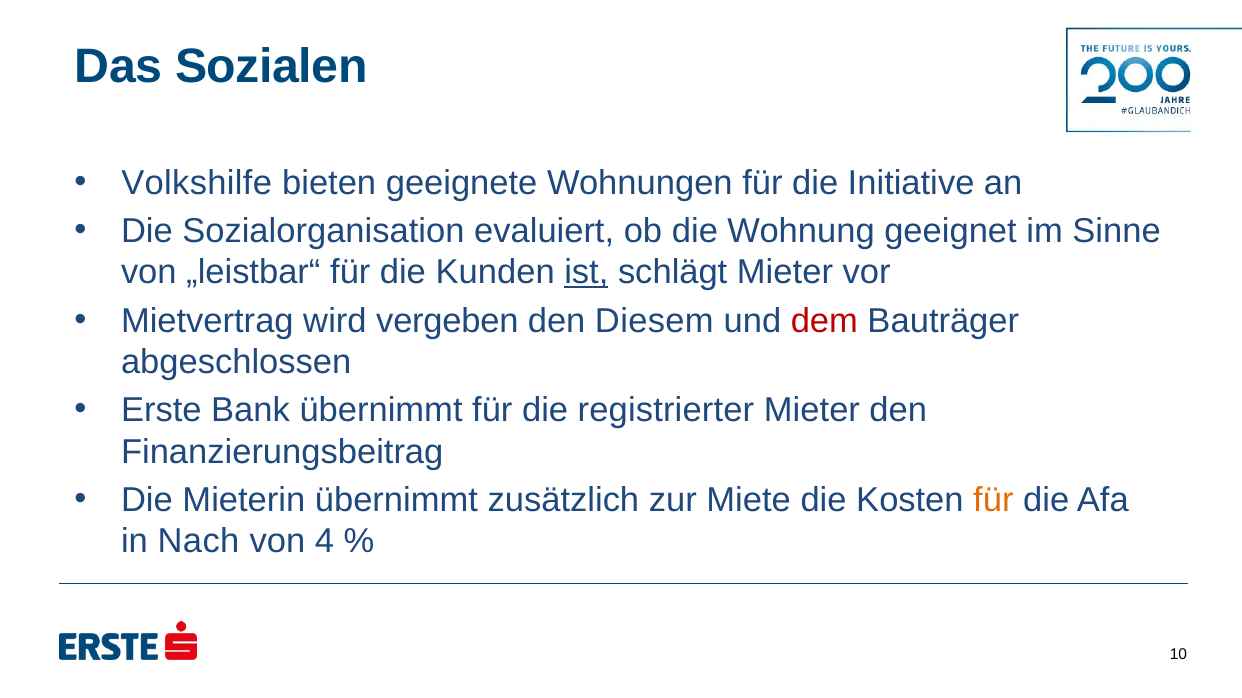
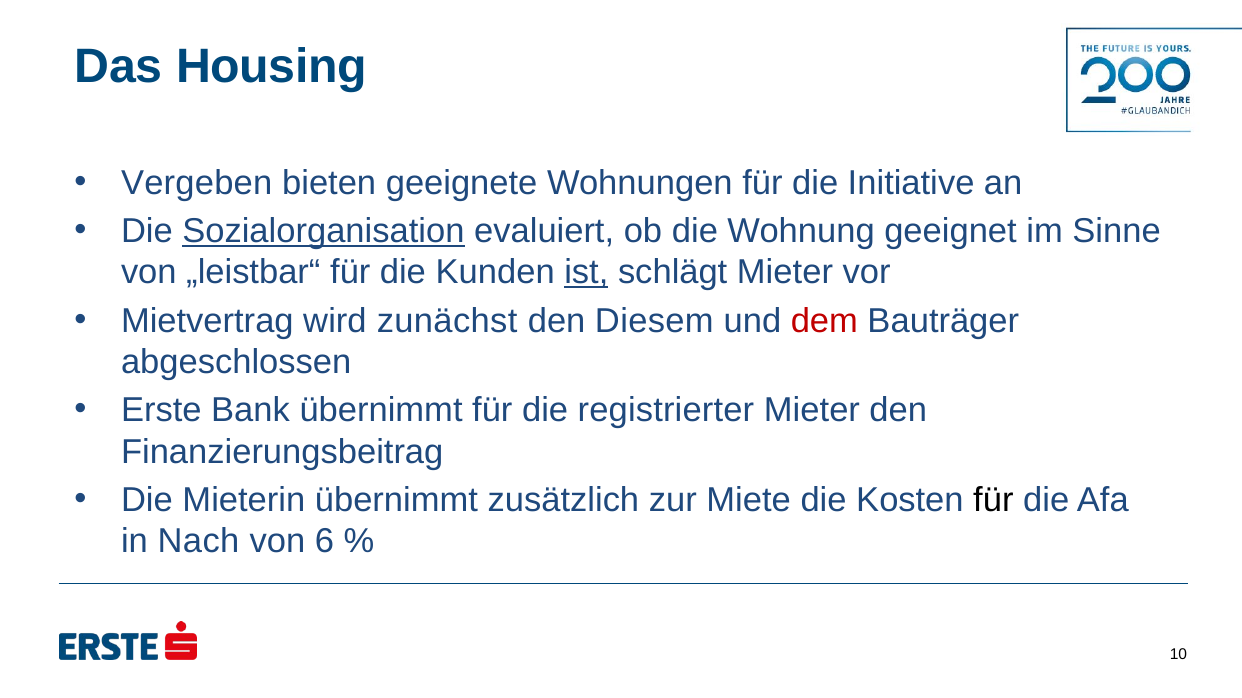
Sozialen: Sozialen -> Housing (271, 66)
Volkshilfe: Volkshilfe -> Vergeben (197, 183)
Sozialorganisation underline: none -> present (323, 231)
vergeben: vergeben -> zunächst (447, 321)
für colour: orange -> black (993, 500)
4: 4 -> 6 (324, 542)
